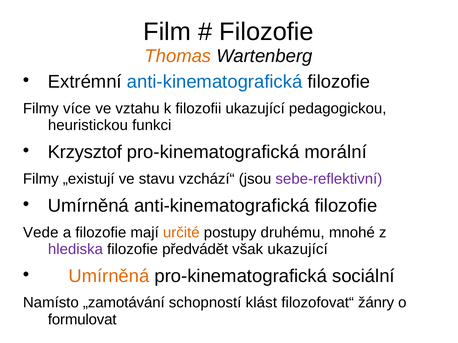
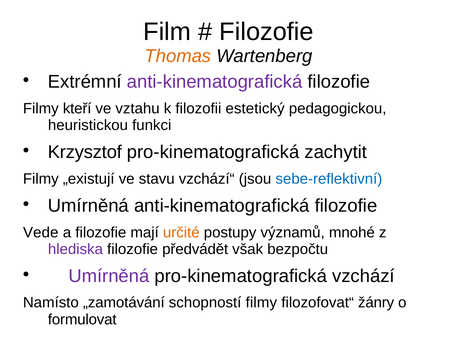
anti-kinematografická colour: blue -> purple (215, 82)
více: více -> kteří (77, 109)
filozofii ukazující: ukazující -> estetický (255, 109)
morální: morální -> zachytit (336, 152)
sebe-reflektivní colour: purple -> blue (329, 179)
druhému: druhému -> významů (293, 233)
však ukazující: ukazující -> bezpočtu (298, 249)
Umírněná colour: orange -> purple (109, 276)
sociální: sociální -> vzchází (363, 276)
schopností klást: klást -> filmy (261, 303)
